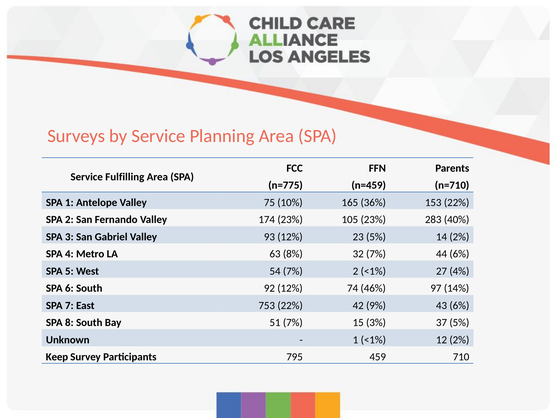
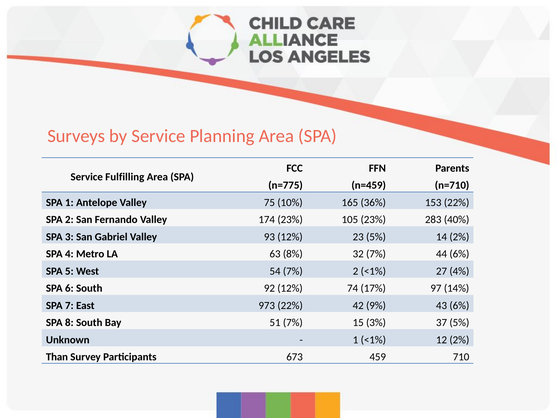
46%: 46% -> 17% (373, 288)
753: 753 -> 973 (267, 305)
Keep: Keep -> Than (57, 357)
795: 795 -> 673 (295, 357)
